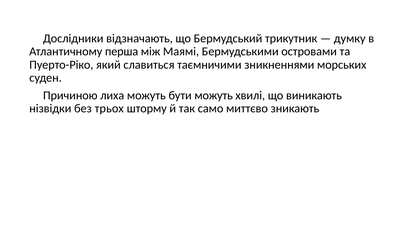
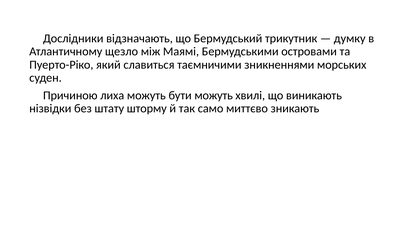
перша: перша -> щезло (122, 52)
трьох: трьох -> штату (109, 109)
